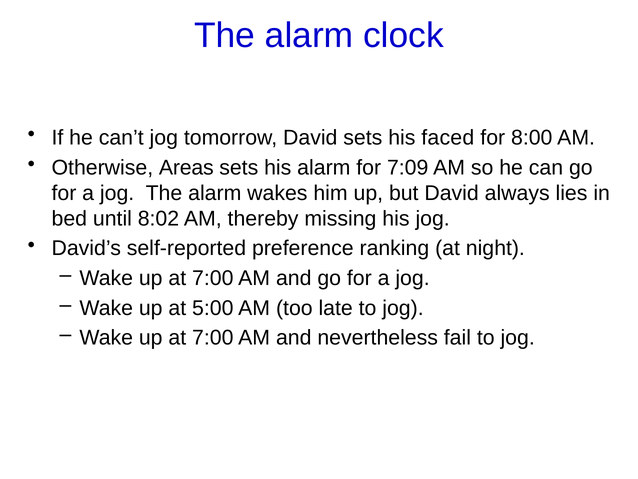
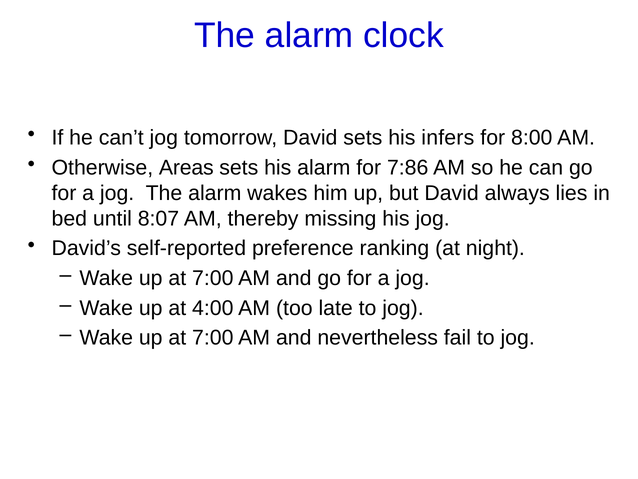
faced: faced -> infers (448, 138)
7:09: 7:09 -> 7:86 (408, 167)
8:02: 8:02 -> 8:07 (158, 218)
5:00: 5:00 -> 4:00 (213, 308)
